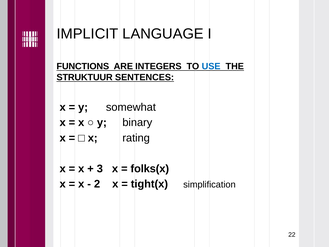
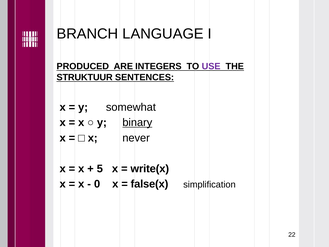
IMPLICIT: IMPLICIT -> BRANCH (87, 34)
FUNCTIONS: FUNCTIONS -> PRODUCED (83, 66)
USE colour: blue -> purple (211, 66)
binary underline: none -> present (137, 122)
rating: rating -> never (136, 138)
3: 3 -> 5 (100, 168)
folks(x: folks(x -> write(x (150, 168)
2: 2 -> 0 (97, 184)
tight(x: tight(x -> false(x (149, 184)
